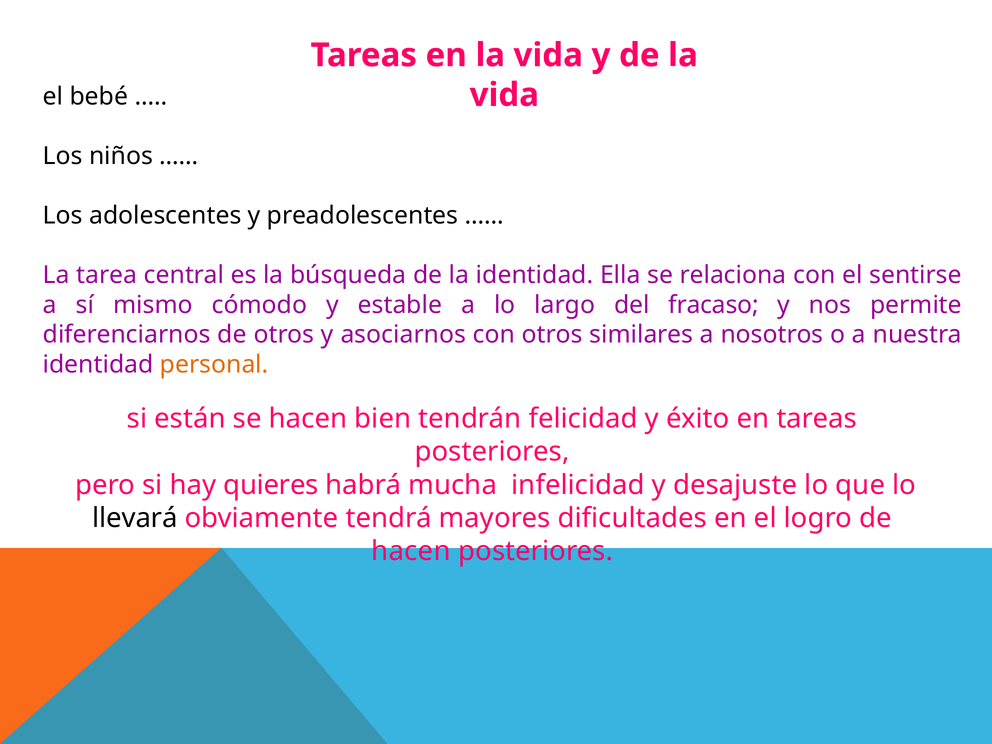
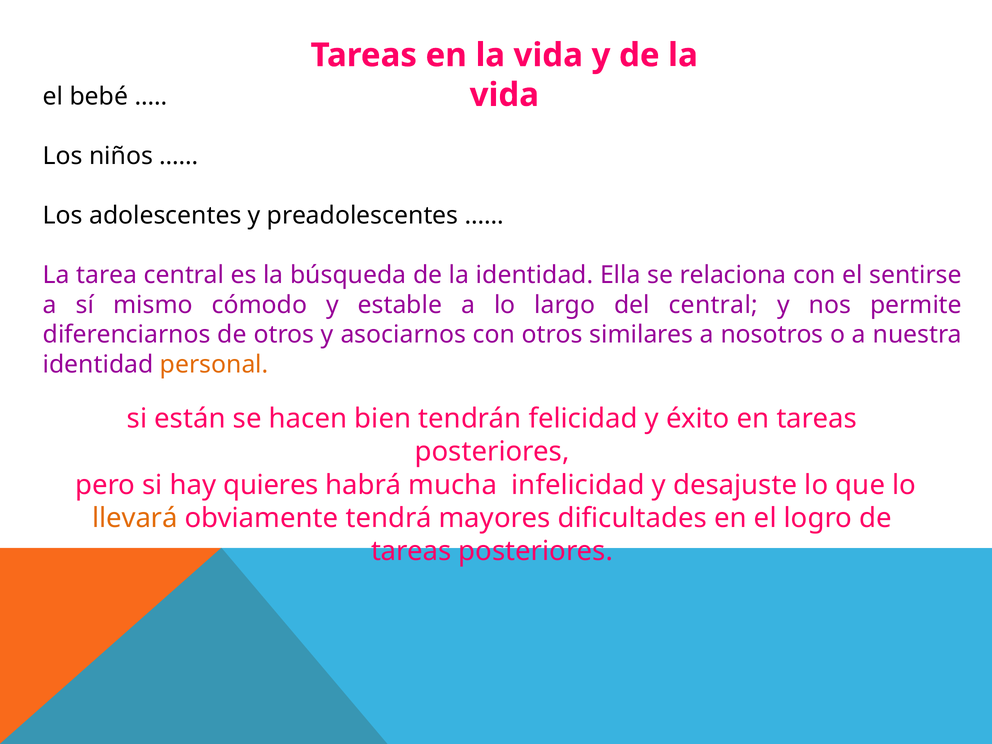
del fracaso: fracaso -> central (713, 305)
llevará colour: black -> orange (135, 518)
hacen: hacen -> tareas (411, 551)
